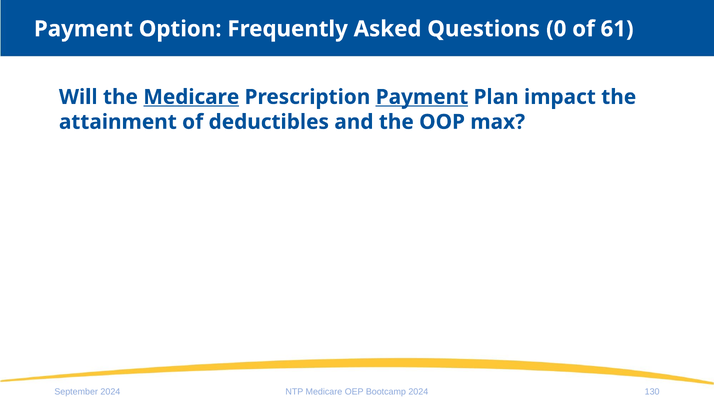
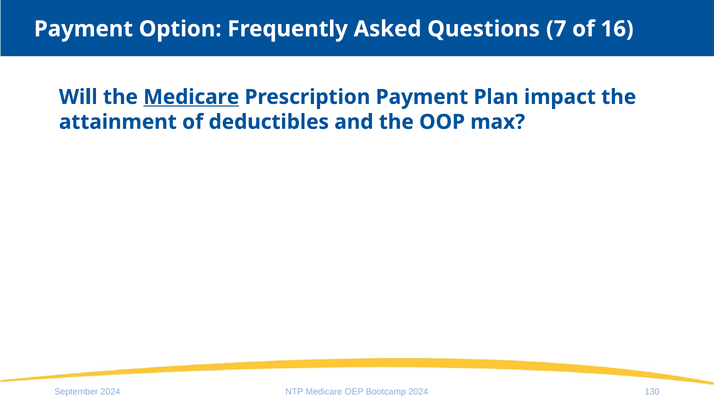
0: 0 -> 7 (556, 29)
61: 61 -> 16 (617, 29)
Payment underline: present -> none (422, 97)
